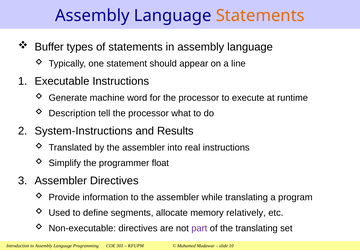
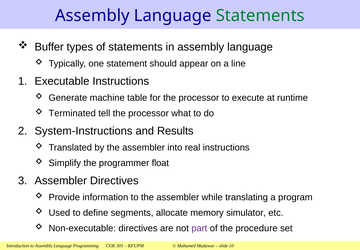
Statements colour: orange -> green (260, 16)
word: word -> table (137, 97)
Description: Description -> Terminated (72, 113)
relatively: relatively -> simulator (246, 212)
the translating: translating -> procedure (257, 228)
